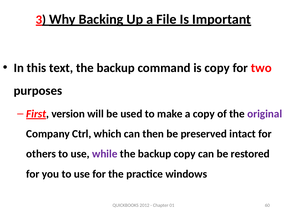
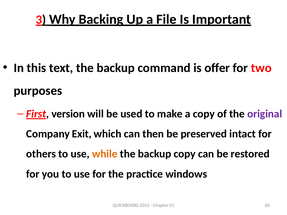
is copy: copy -> offer (217, 68)
Ctrl: Ctrl -> Exit (82, 134)
while colour: purple -> orange (105, 154)
